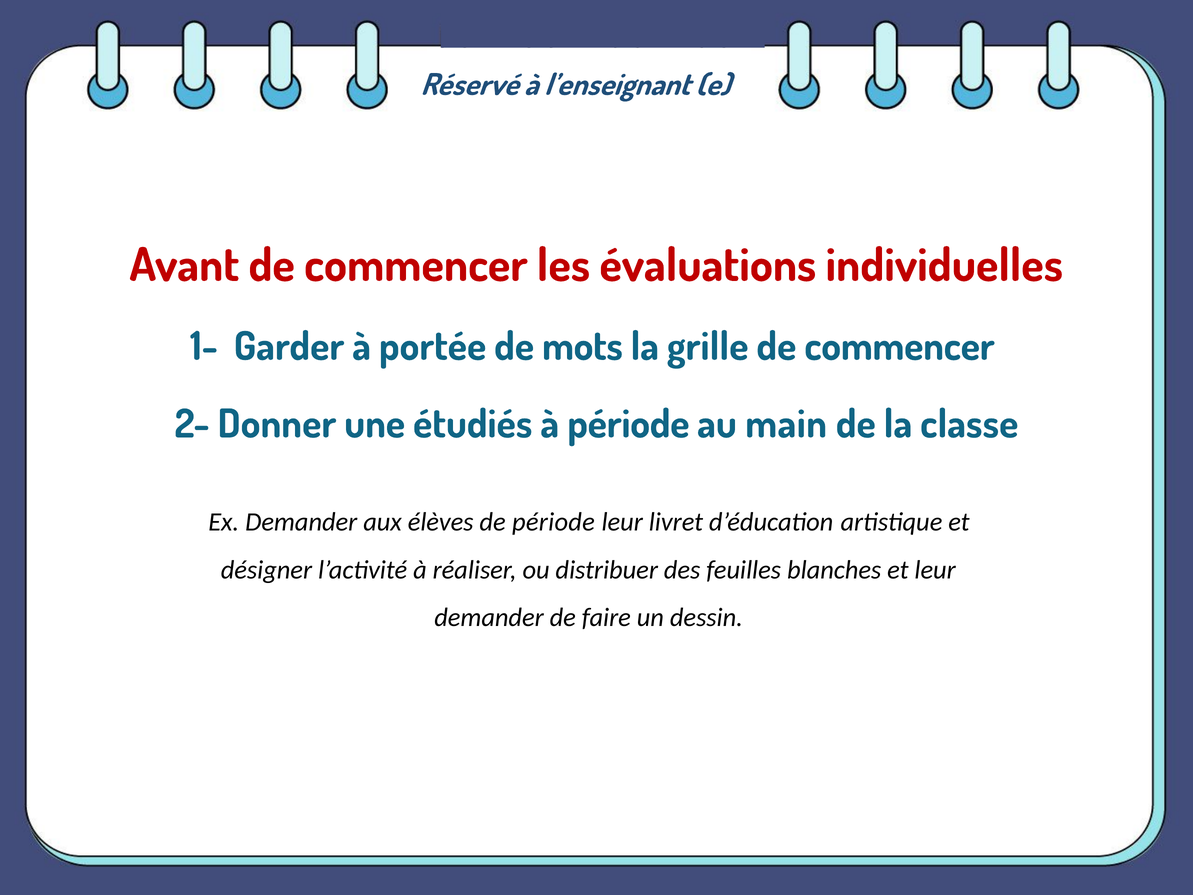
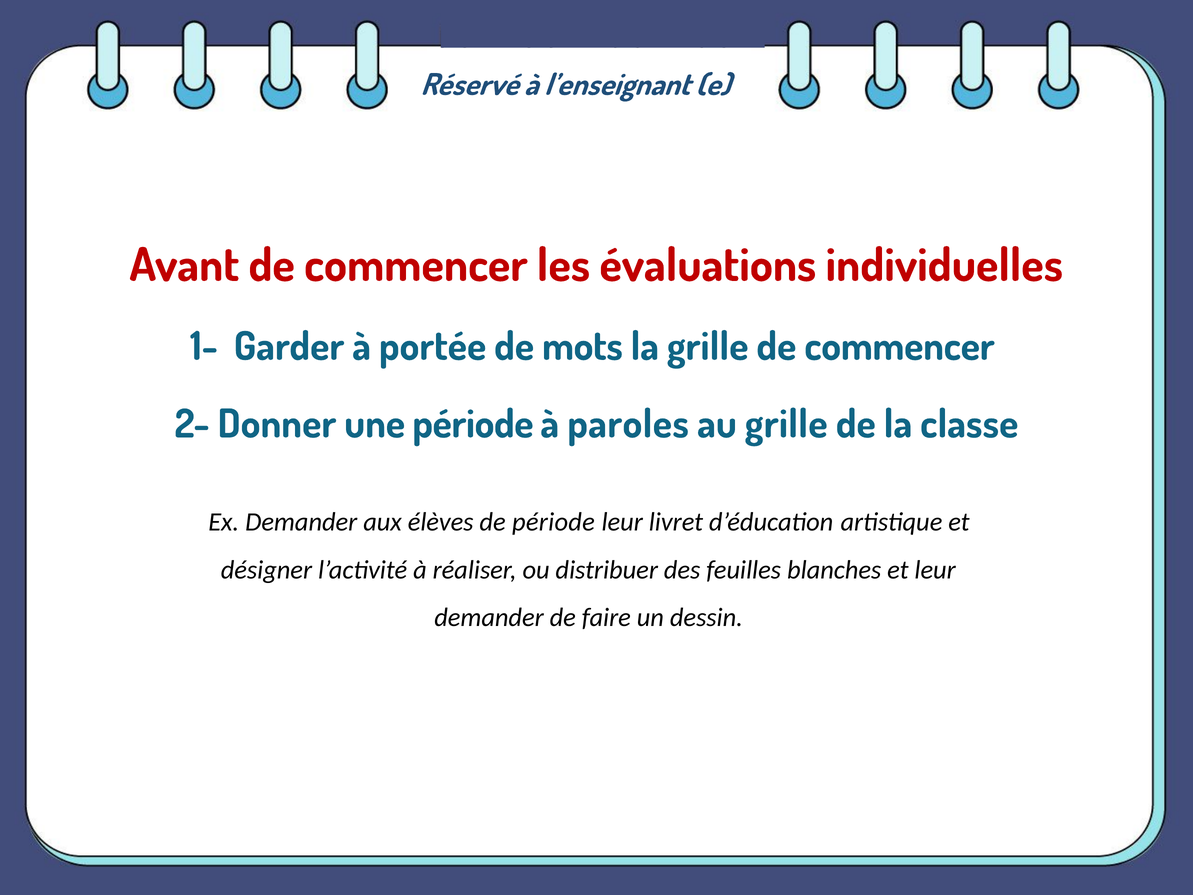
une étudiés: étudiés -> période (473, 424)
à période: période -> paroles (628, 424)
au main: main -> grille (786, 424)
